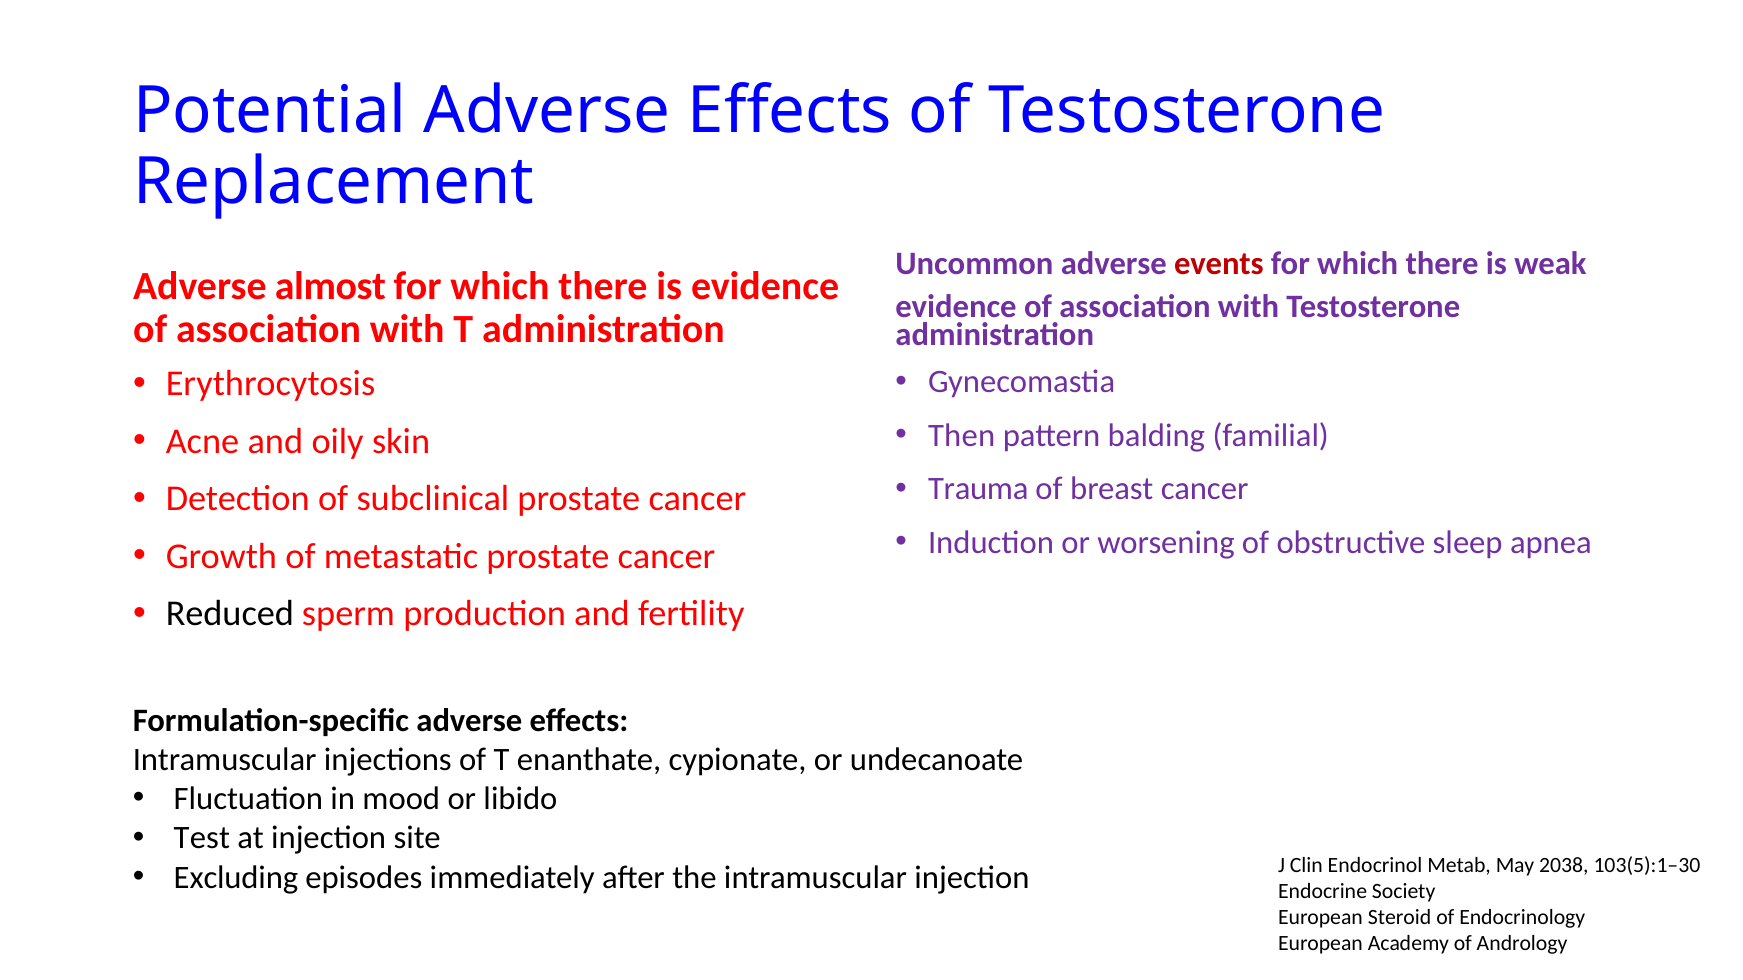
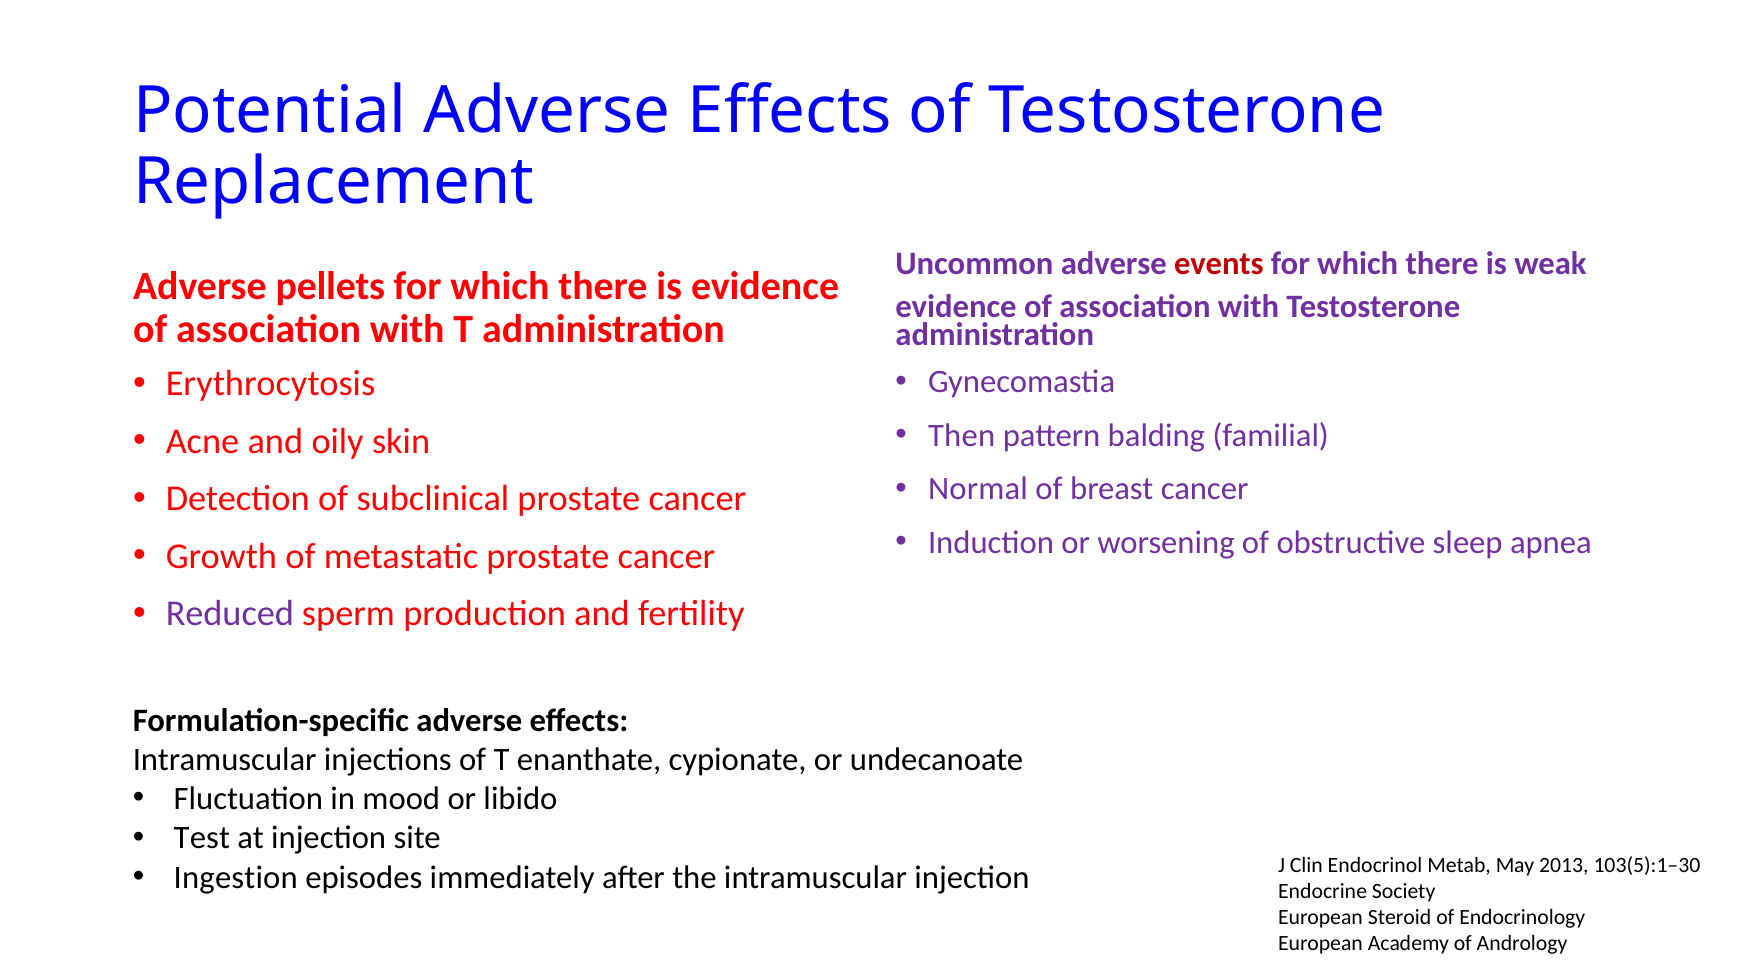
almost: almost -> pellets (330, 287)
Trauma: Trauma -> Normal (978, 489)
Reduced colour: black -> purple (230, 614)
Excluding: Excluding -> Ingestion (236, 878)
2038: 2038 -> 2013 (1564, 865)
